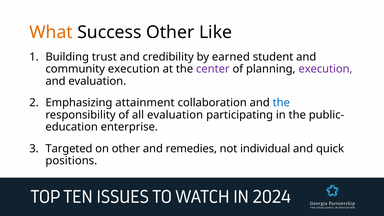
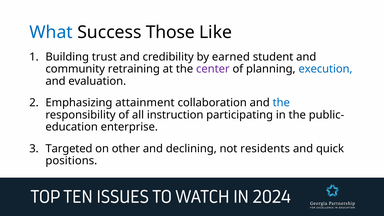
What colour: orange -> blue (51, 32)
Success Other: Other -> Those (170, 32)
community execution: execution -> retraining (134, 69)
execution colour: purple -> blue (325, 69)
all evaluation: evaluation -> instruction (175, 115)
remedies: remedies -> declining (191, 149)
individual: individual -> residents (265, 149)
